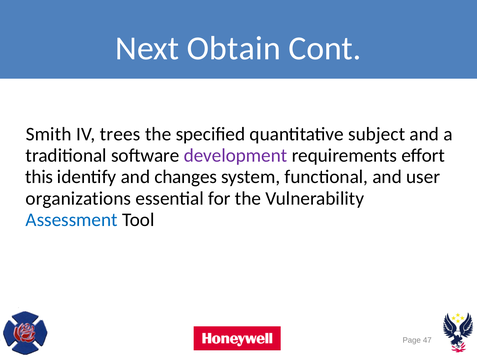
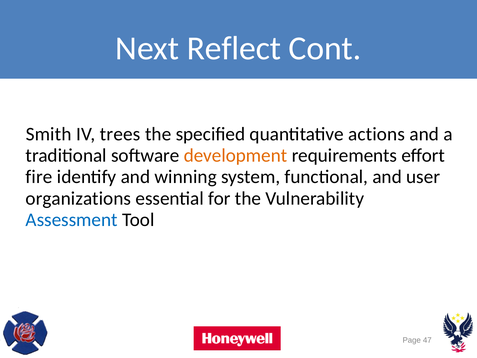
Obtain: Obtain -> Reflect (234, 48)
subject: subject -> actions (377, 134)
development colour: purple -> orange (236, 155)
this: this -> fire (39, 177)
changes: changes -> winning (186, 177)
